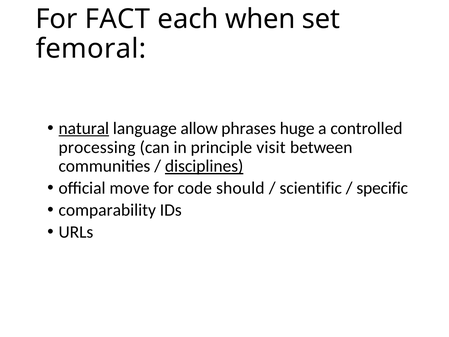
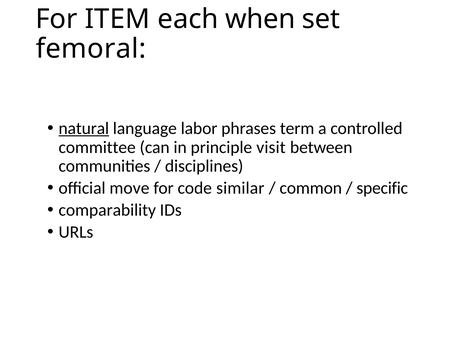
FACT: FACT -> ITEM (117, 19)
allow: allow -> labor (199, 128)
huge: huge -> term (297, 128)
processing: processing -> committee (97, 147)
disciplines underline: present -> none (204, 166)
should: should -> similar (240, 188)
scientific: scientific -> common (311, 188)
